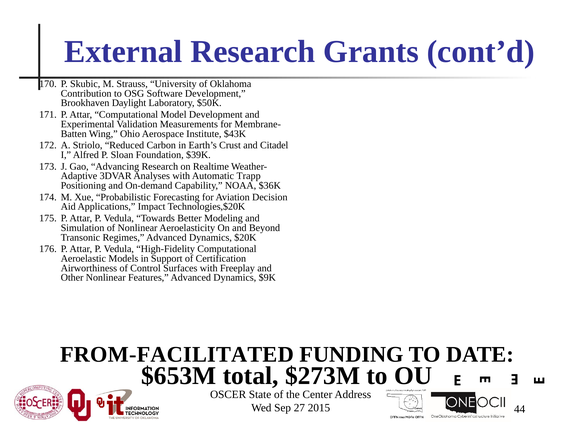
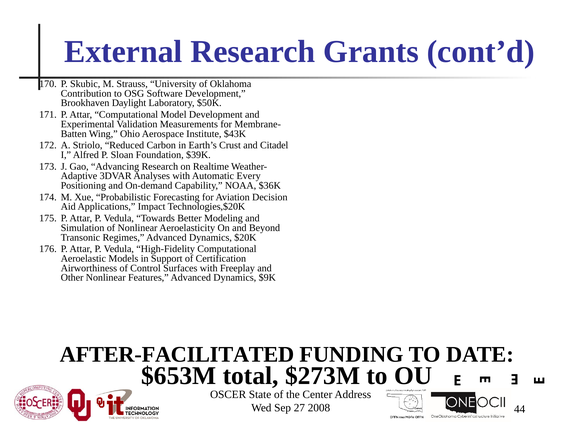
Trapp: Trapp -> Every (249, 176)
FROM-FACILITATED: FROM-FACILITATED -> AFTER-FACILITATED (177, 354)
2015: 2015 -> 2008 (319, 407)
